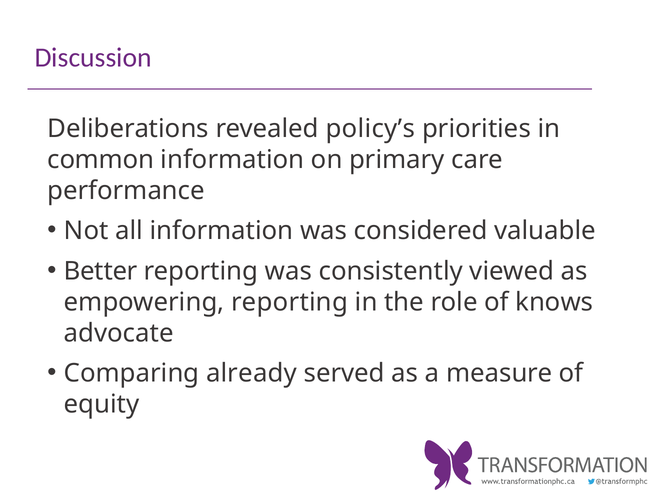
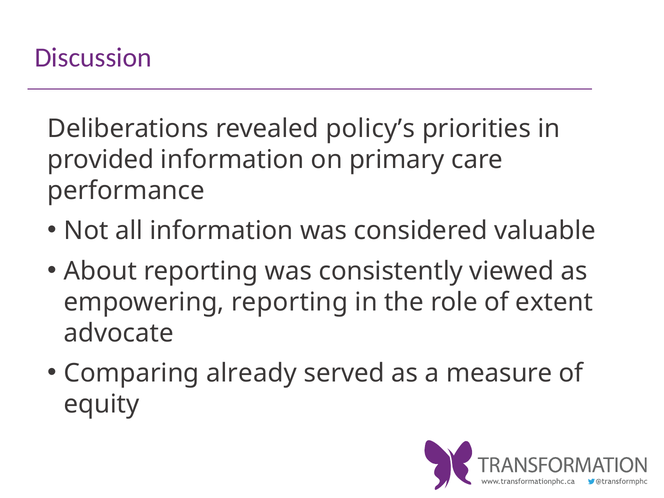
common: common -> provided (101, 160)
Better: Better -> About (101, 271)
knows: knows -> extent (554, 302)
